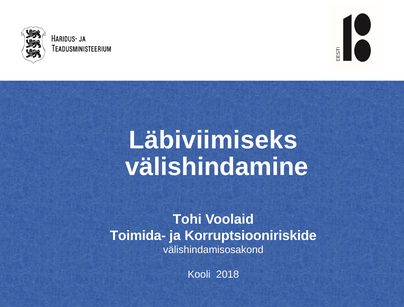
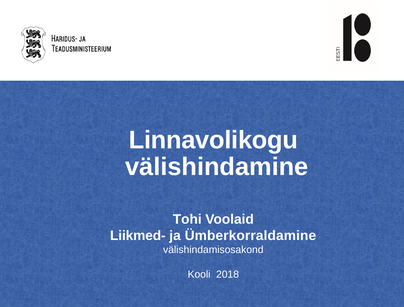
Läbiviimiseks: Läbiviimiseks -> Linnavolikogu (213, 140)
Toimida-: Toimida- -> Liikmed- (138, 236)
Korruptsiooniriskide: Korruptsiooniriskide -> Ümberkorraldamine (250, 236)
